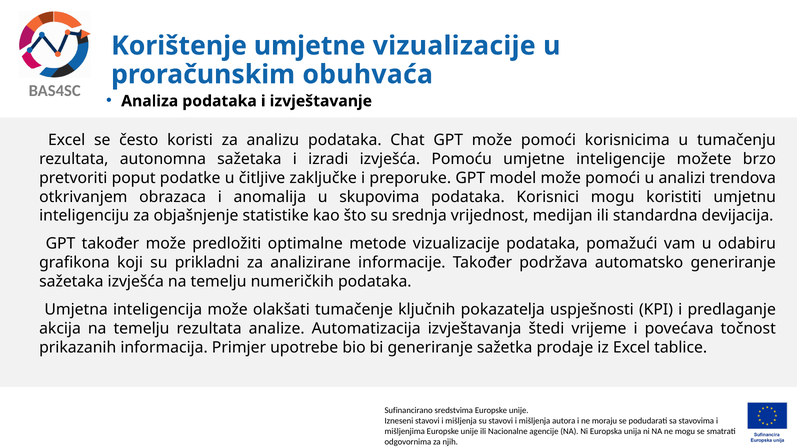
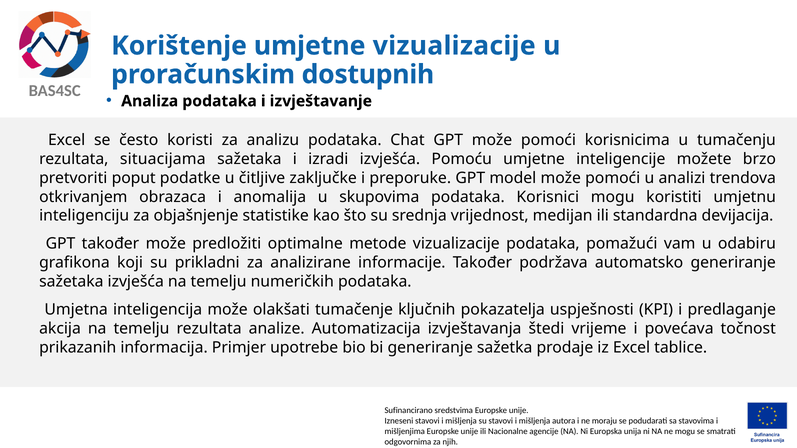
obuhvaća: obuhvaća -> dostupnih (368, 75)
autonomna: autonomna -> situacijama (163, 159)
